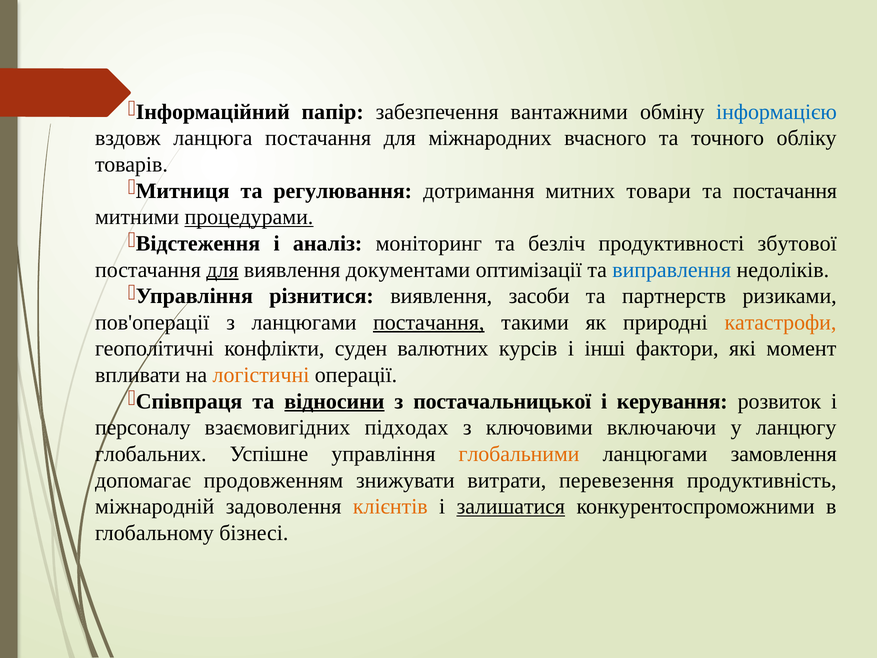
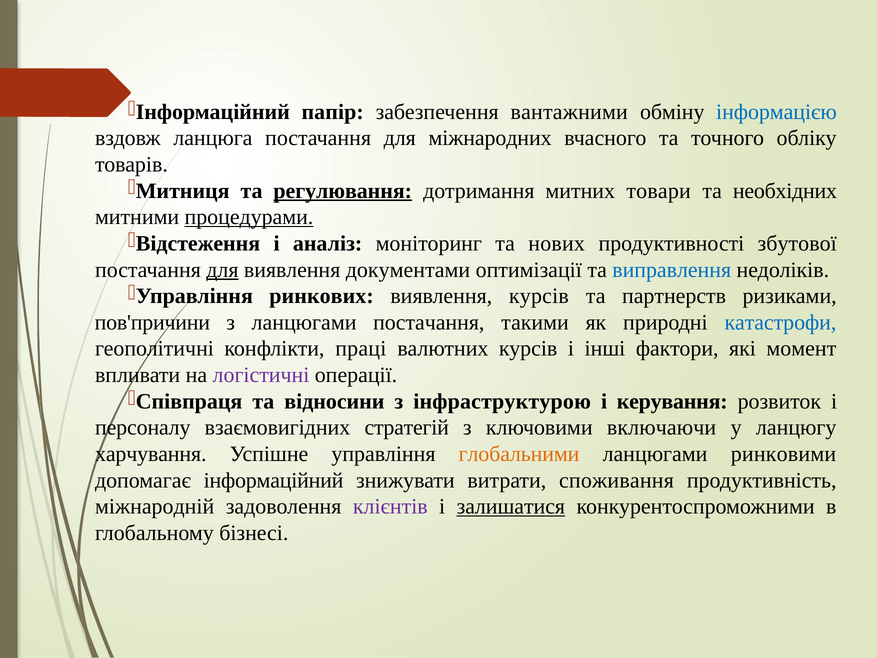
регулювання underline: none -> present (343, 191)
та постачання: постачання -> необхідних (785, 191)
безліч: безліч -> нових (557, 243)
різнитися: різнитися -> ринкових (322, 296)
виявлення засоби: засоби -> курсів (539, 296)
пов'операції: пов'операції -> пов'причини (152, 322)
постачання underline: present -> none (429, 322)
катастрофи colour: orange -> blue (780, 322)
суден: суден -> праці (361, 349)
логістичні colour: orange -> purple (261, 375)
відносини underline: present -> none (334, 401)
постачальницької: постачальницької -> інфраструктурою (502, 401)
підходах: підходах -> стратегій (407, 428)
глобальних: глобальних -> харчування (151, 454)
замовлення: замовлення -> ринковими (783, 454)
продовженням: продовженням -> інформаційний (274, 480)
перевезення: перевезення -> споживання (616, 480)
клієнтів colour: orange -> purple (390, 506)
